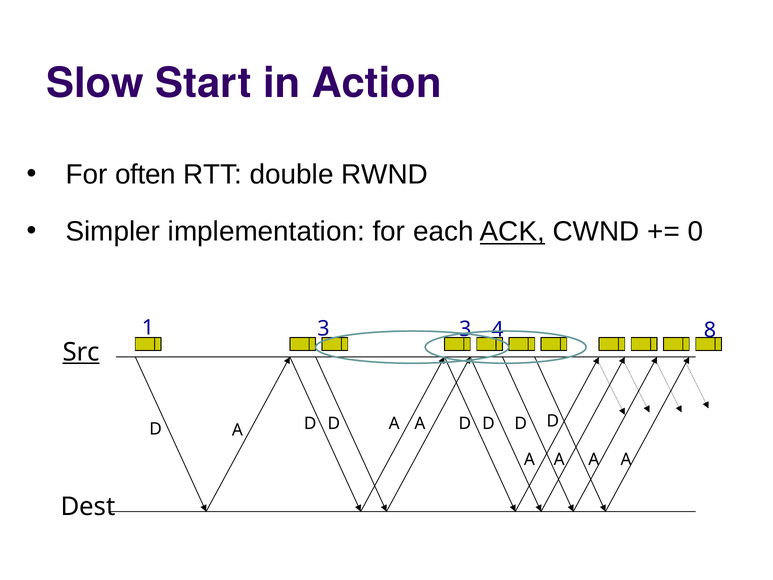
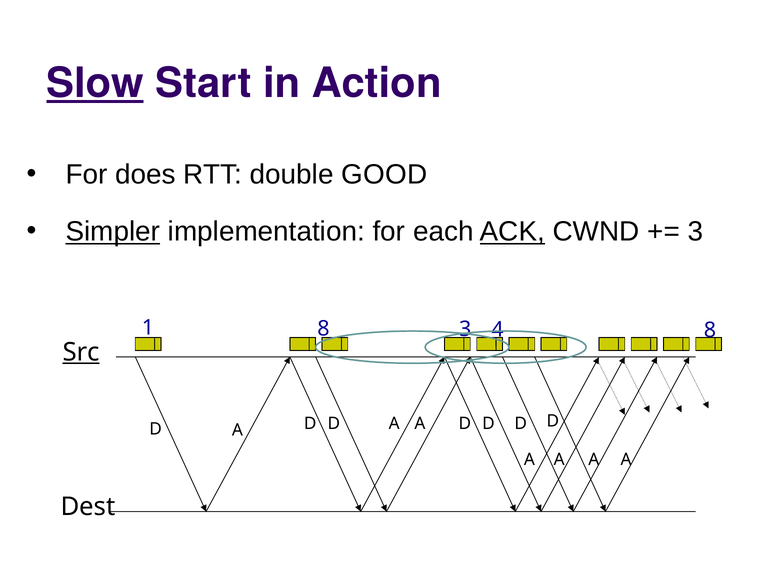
Slow underline: none -> present (95, 83)
often: often -> does (145, 175)
RWND: RWND -> GOOD (385, 175)
Simpler underline: none -> present (113, 231)
0: 0 -> 3 (695, 231)
1 3: 3 -> 8 (324, 328)
